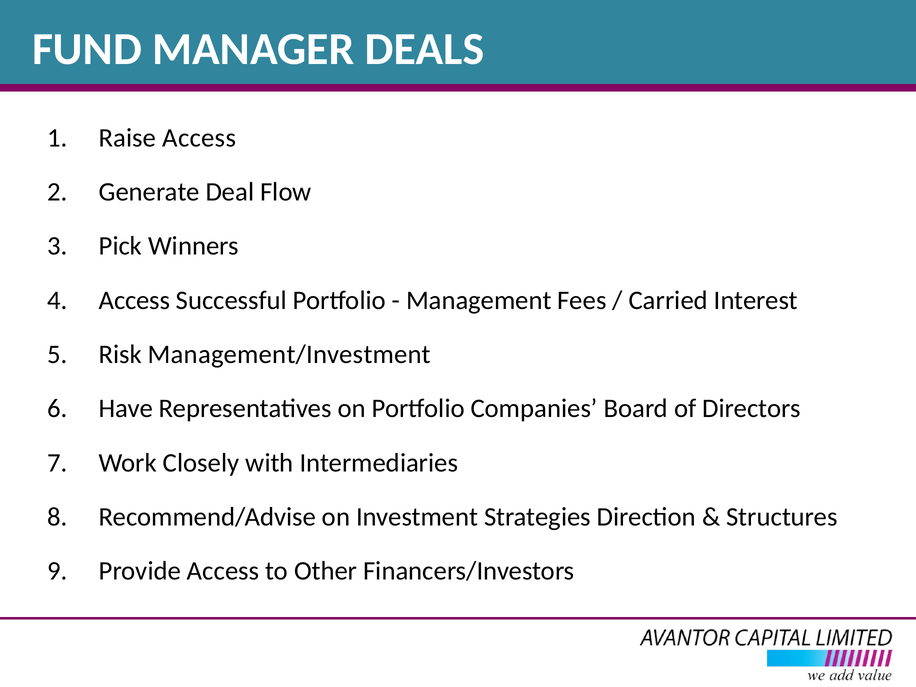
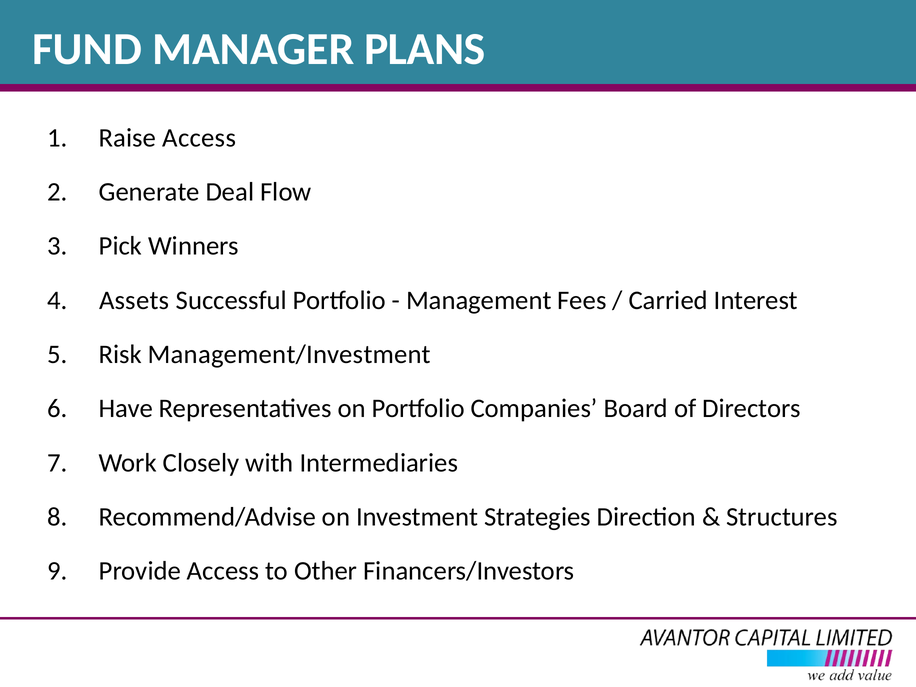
DEALS: DEALS -> PLANS (425, 49)
Access: Access -> Assets (134, 300)
